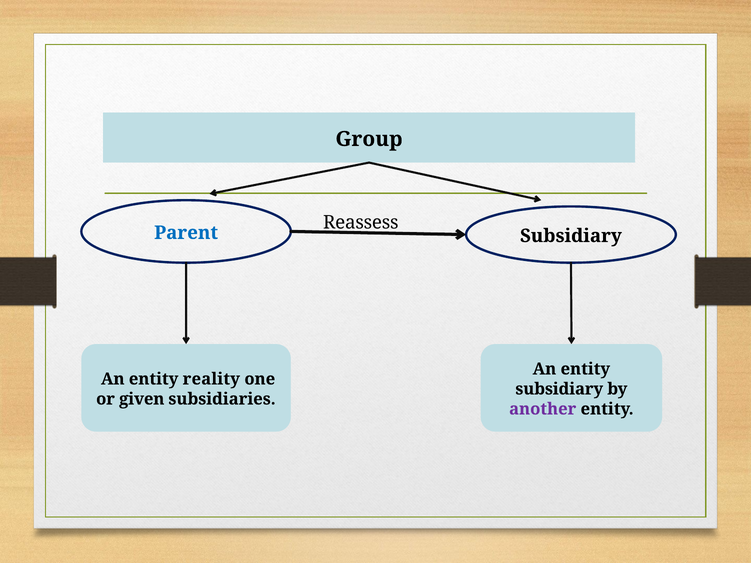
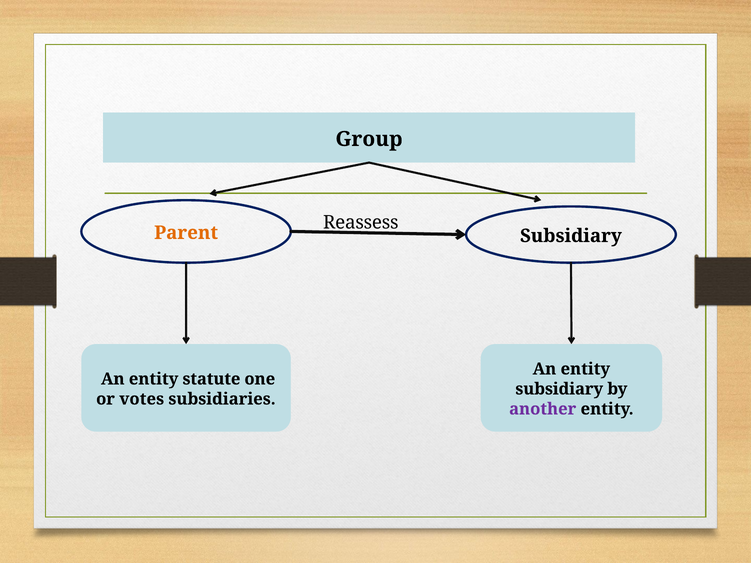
Parent colour: blue -> orange (186, 233)
reality: reality -> statute (211, 379)
given: given -> votes (142, 399)
